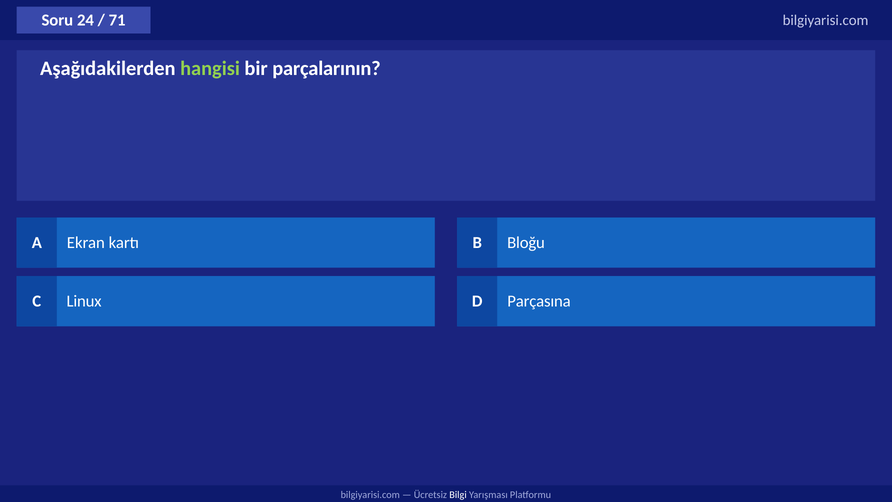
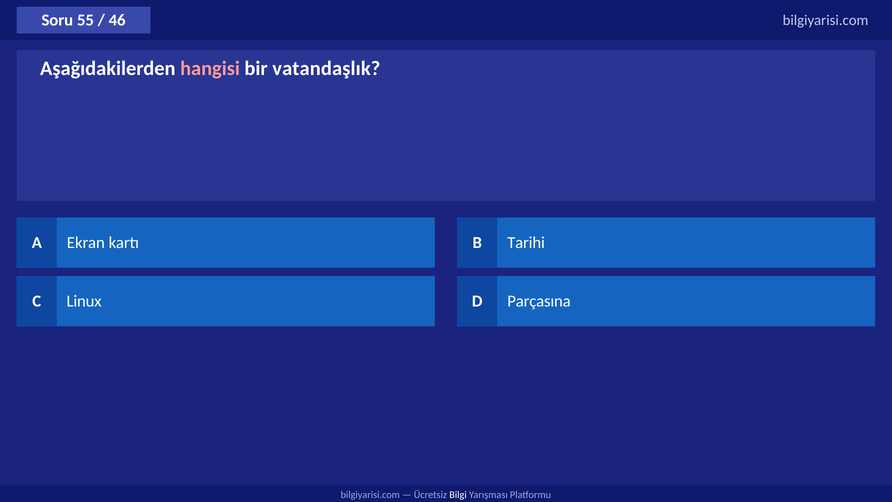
24: 24 -> 55 (85, 20)
71: 71 -> 46 (117, 20)
hangisi colour: light green -> pink (210, 69)
parçalarının: parçalarının -> vatandaşlık (326, 69)
Bloğu: Bloğu -> Tarihi (526, 243)
